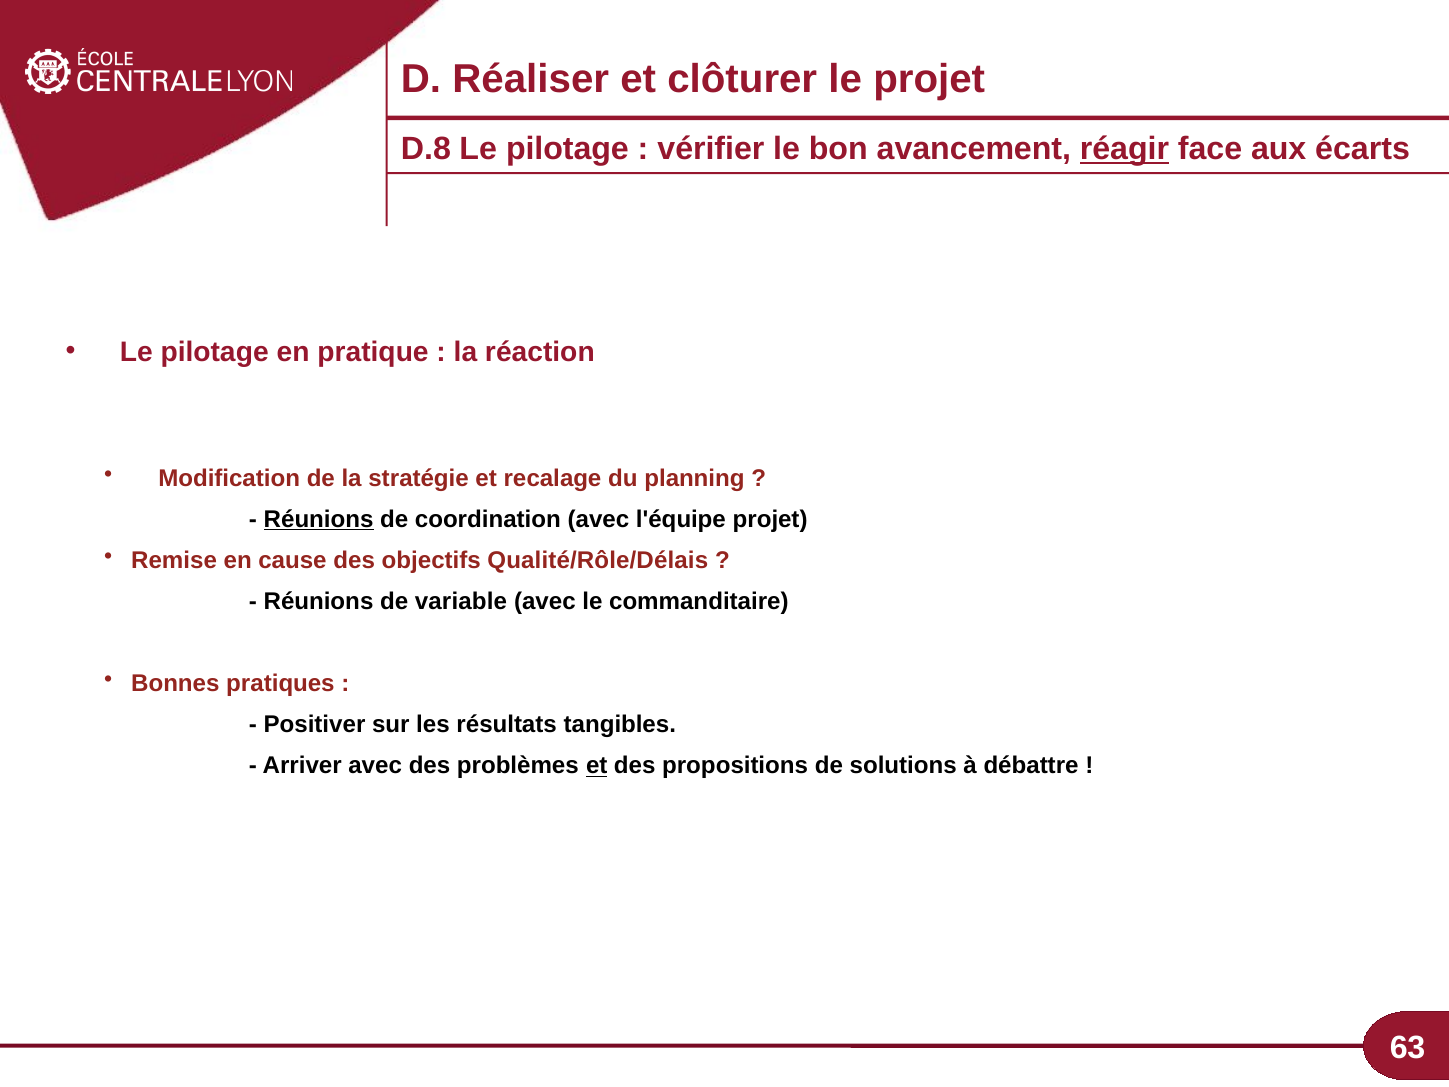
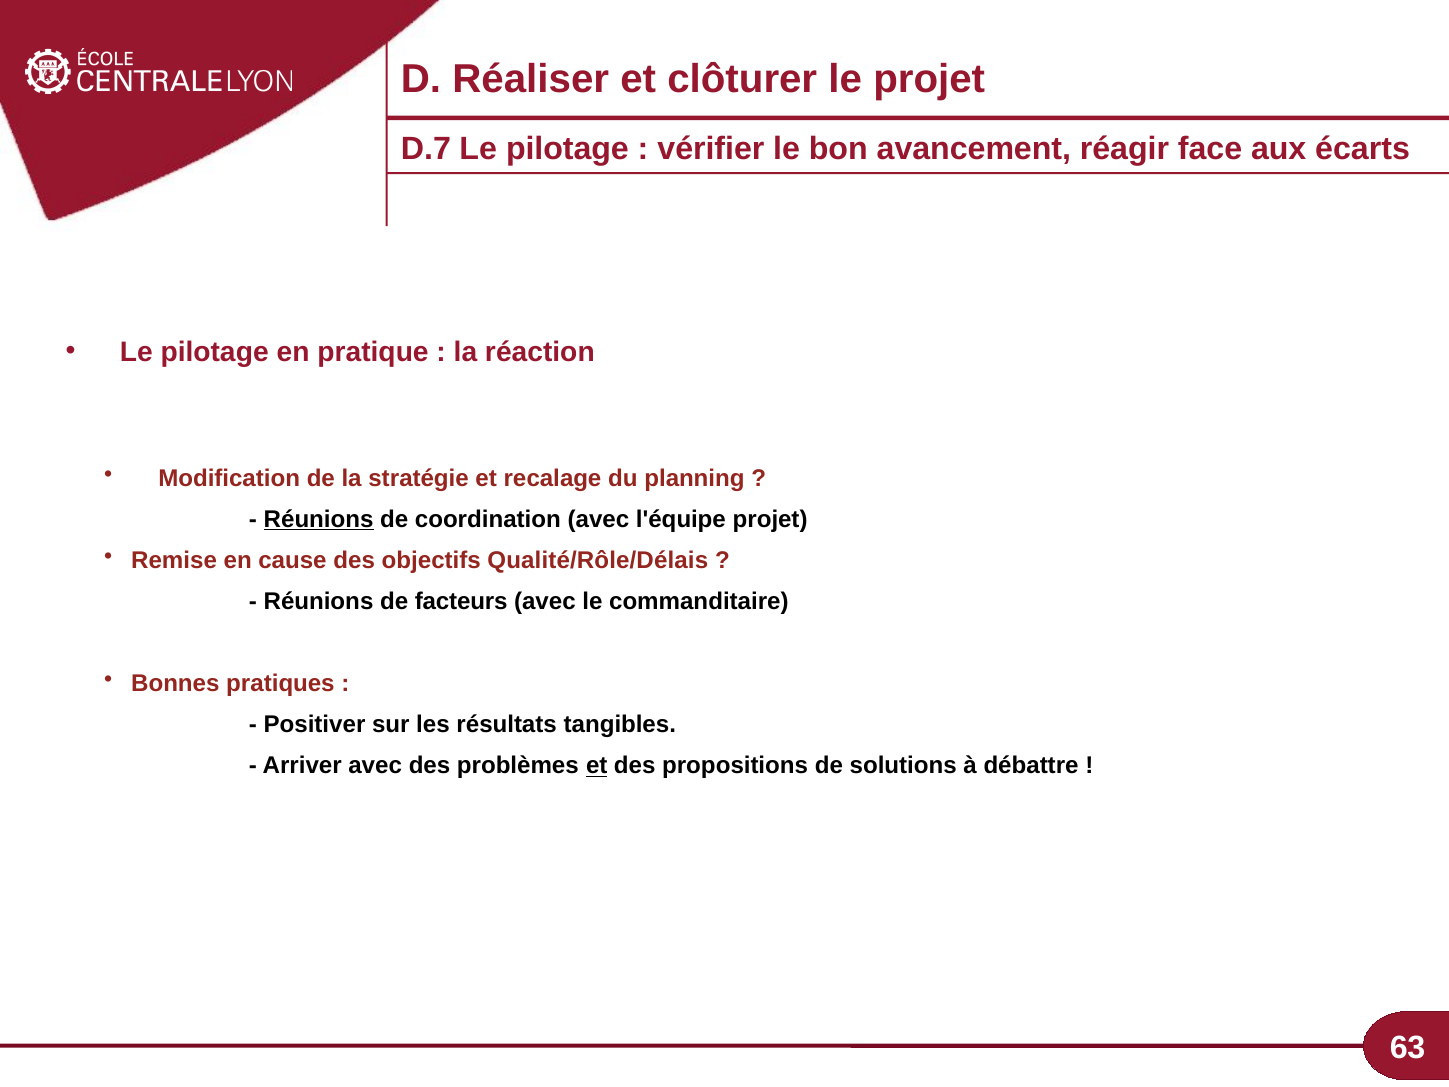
D.8: D.8 -> D.7 (426, 149)
réagir underline: present -> none (1124, 149)
variable: variable -> facteurs (461, 601)
